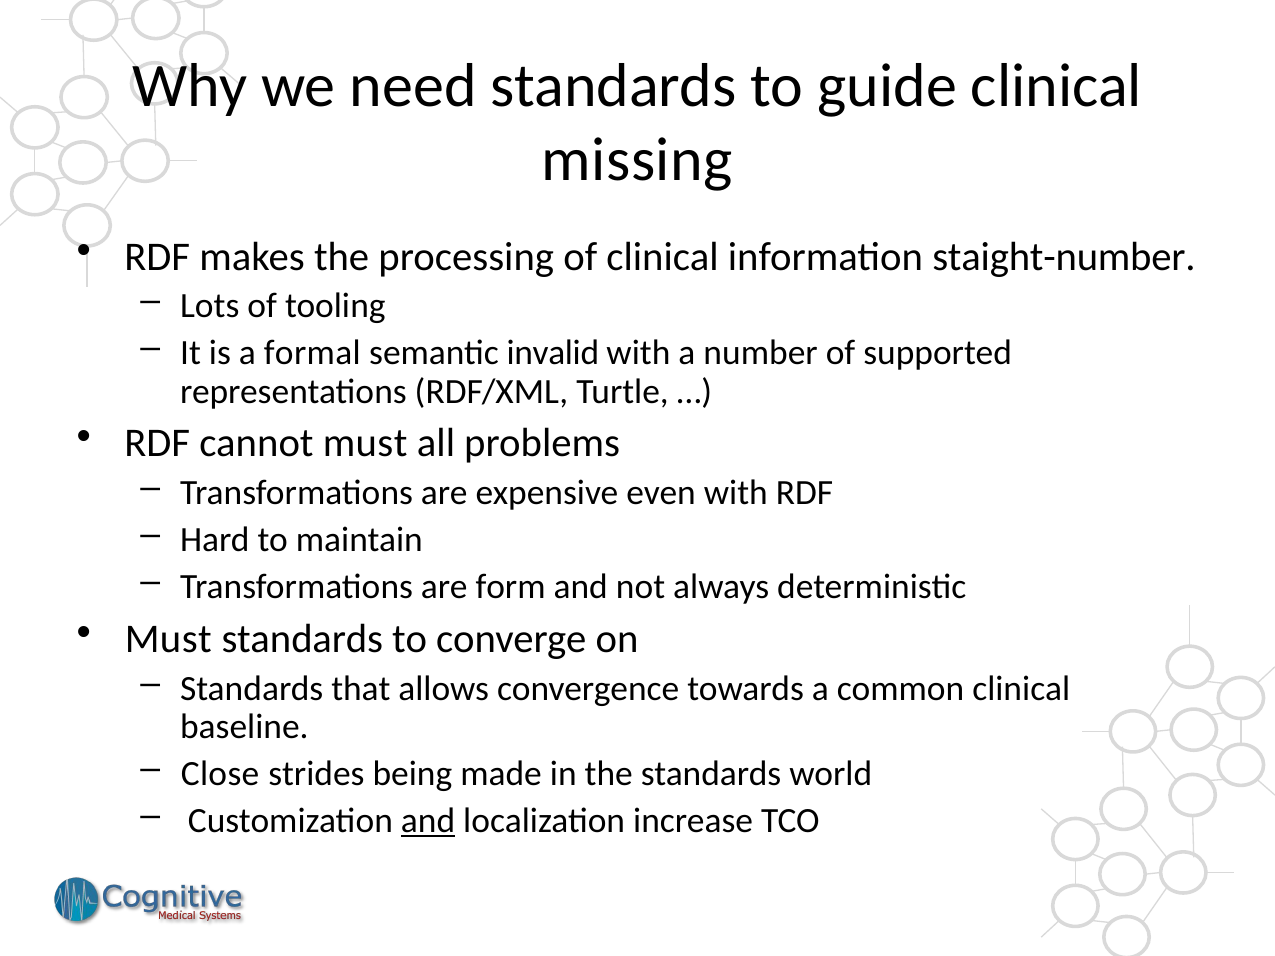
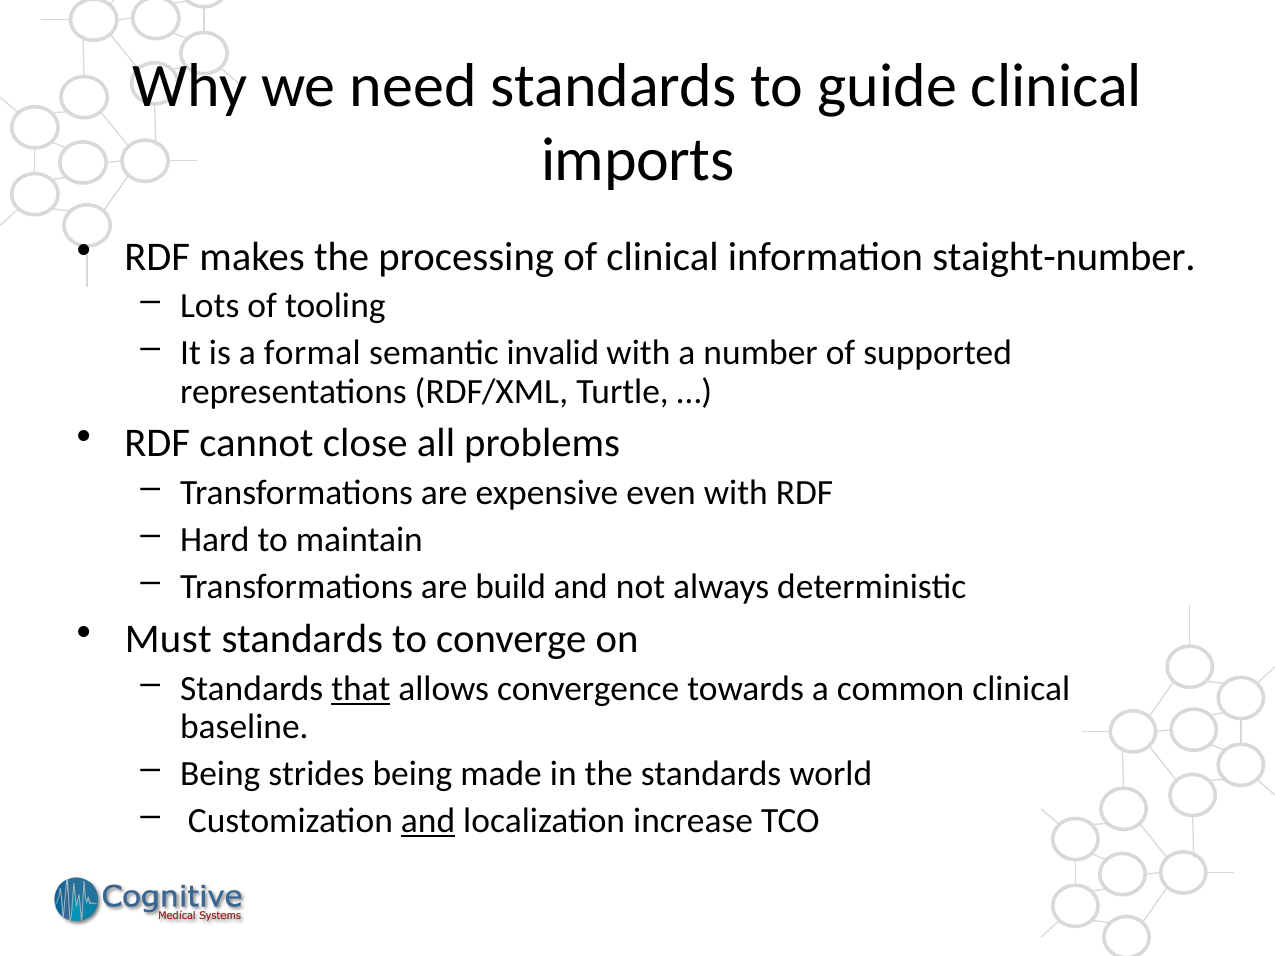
missing: missing -> imports (638, 161)
cannot must: must -> close (365, 444)
form: form -> build (511, 587)
that underline: none -> present (361, 689)
Close: Close -> Being (220, 774)
